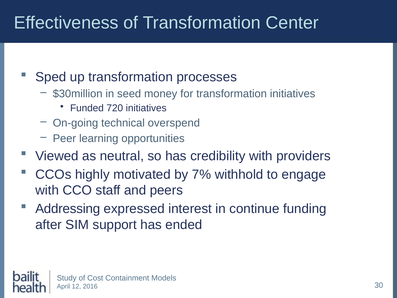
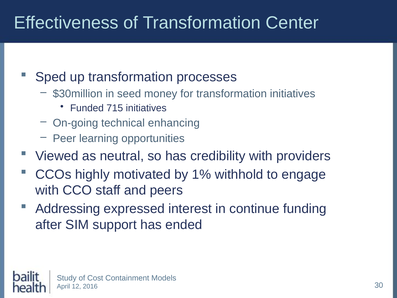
720: 720 -> 715 (115, 108)
overspend: overspend -> enhancing (174, 123)
7%: 7% -> 1% (202, 174)
